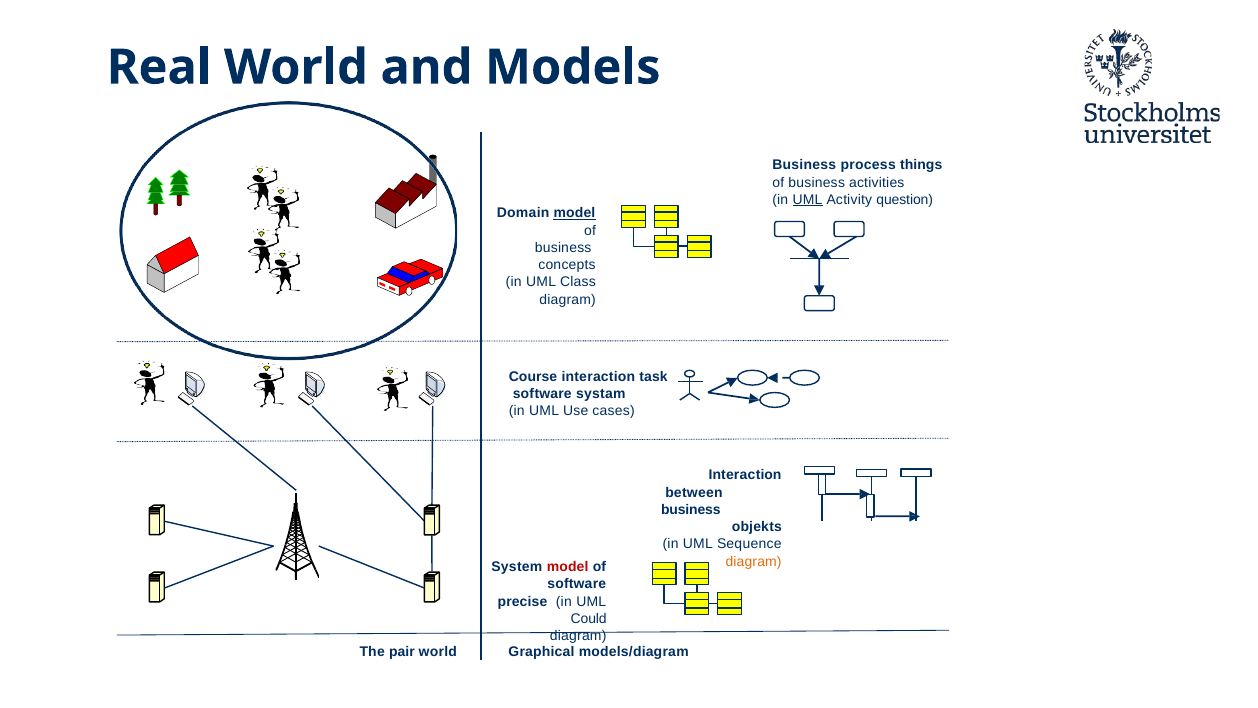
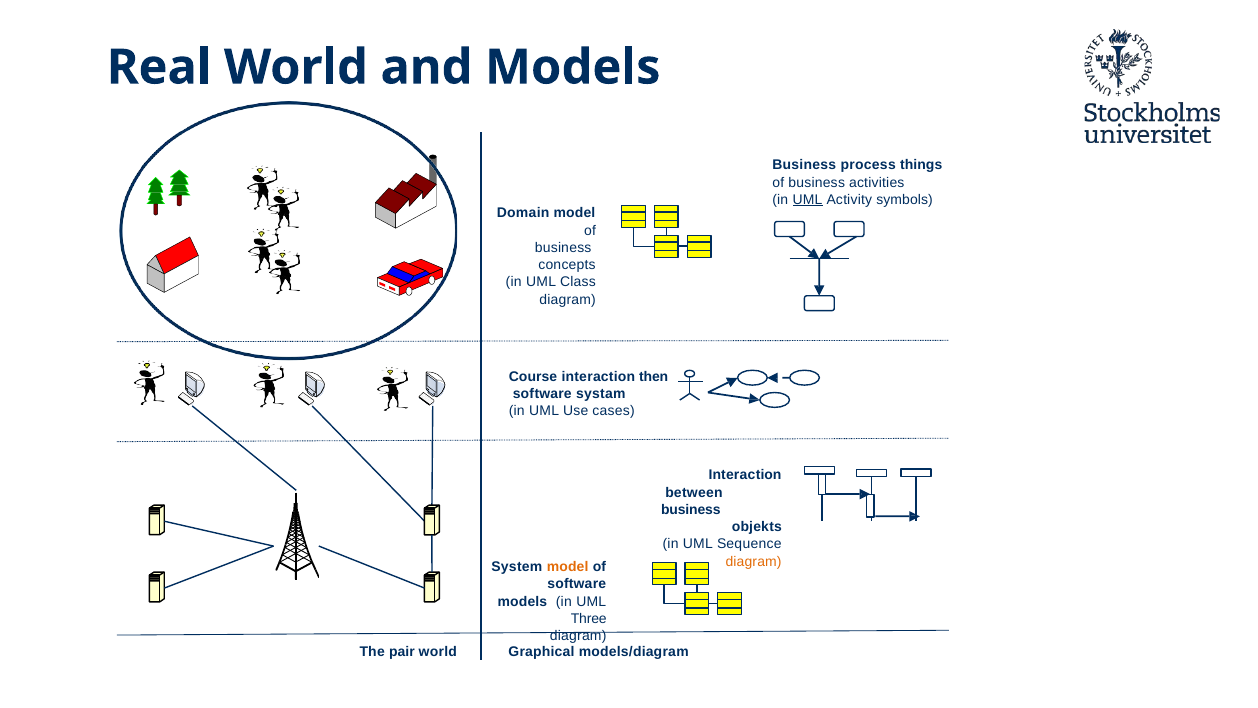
question: question -> symbols (905, 200)
model underline: present -> none (574, 213)
task: task -> then (654, 377)
model colour: red -> orange (568, 567)
precise: precise -> models (522, 601)
Could: Could -> Three (589, 618)
